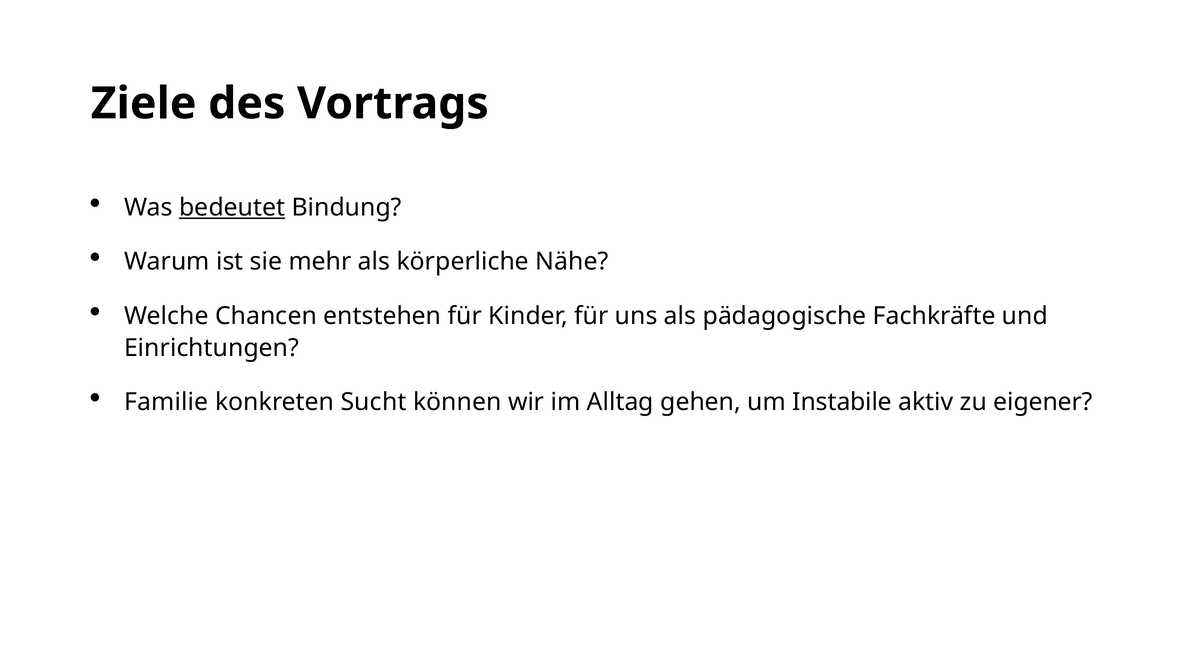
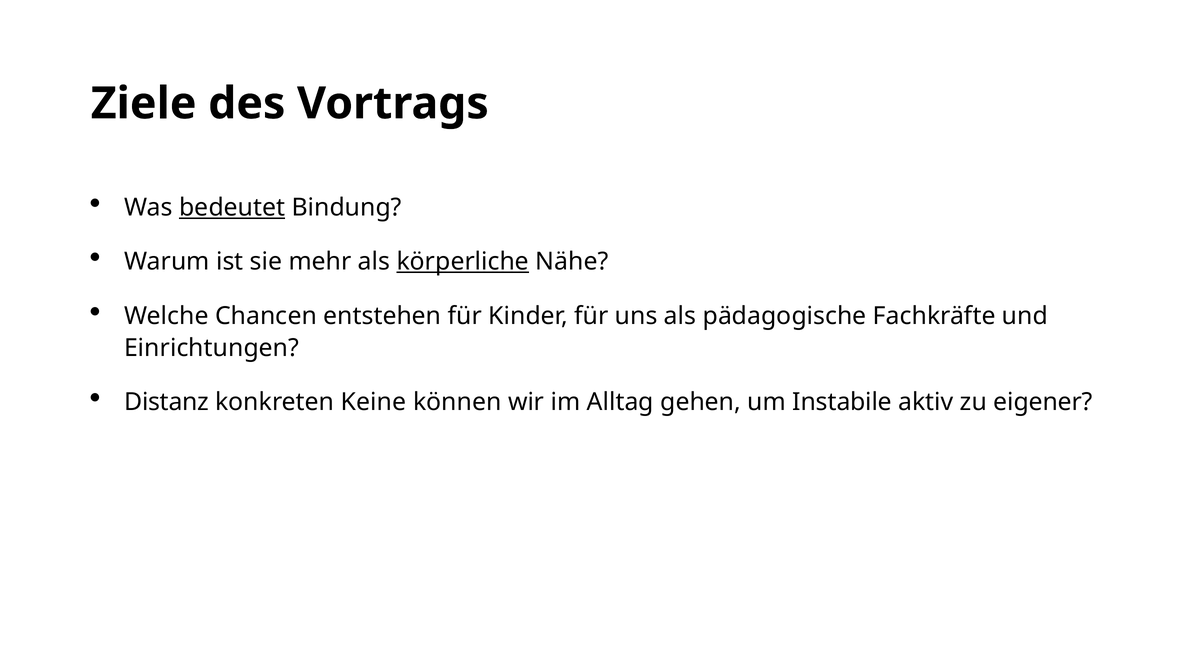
körperliche underline: none -> present (463, 262)
Familie: Familie -> Distanz (167, 402)
Sucht: Sucht -> Keine (374, 402)
